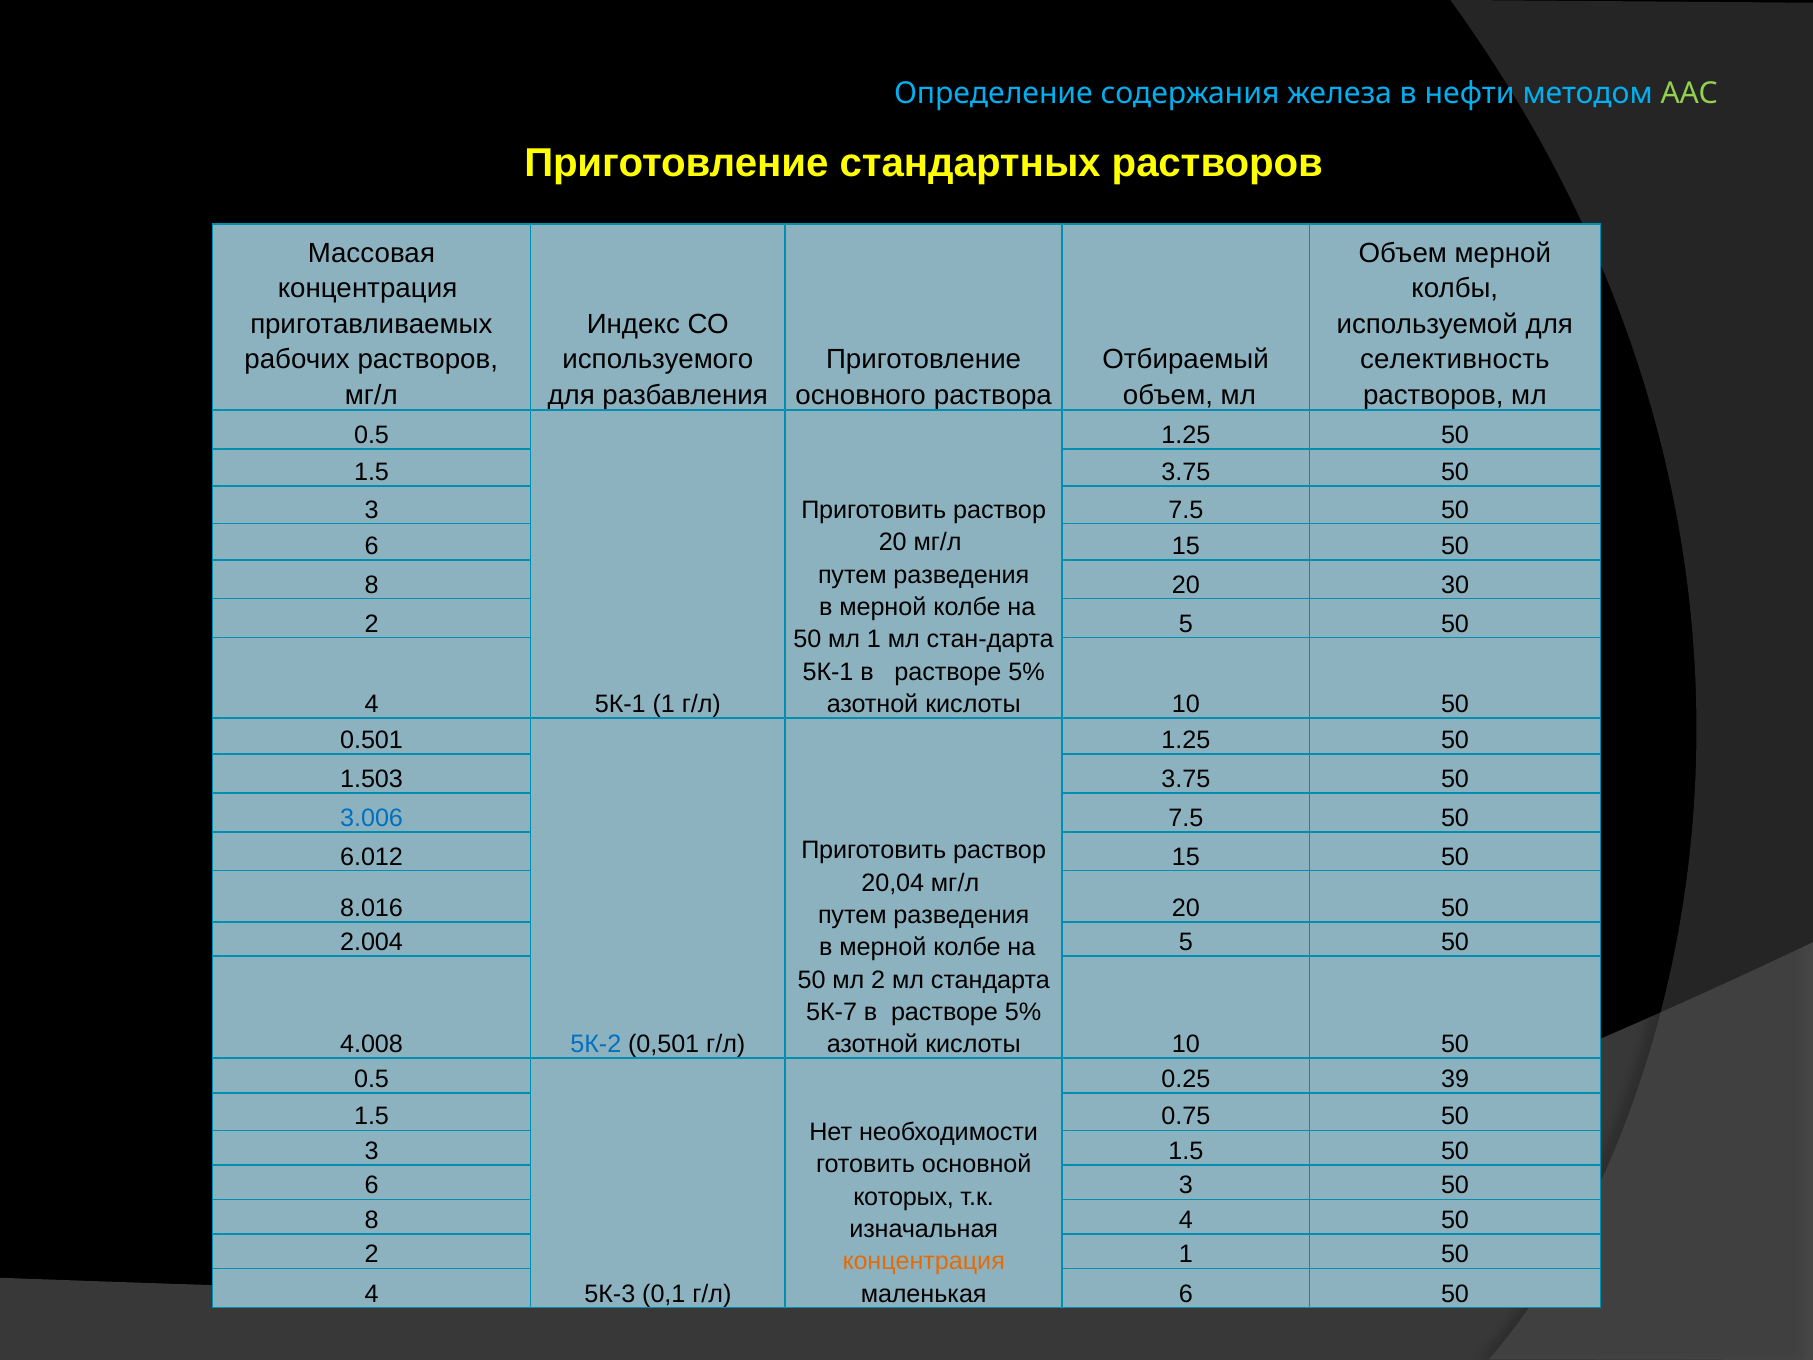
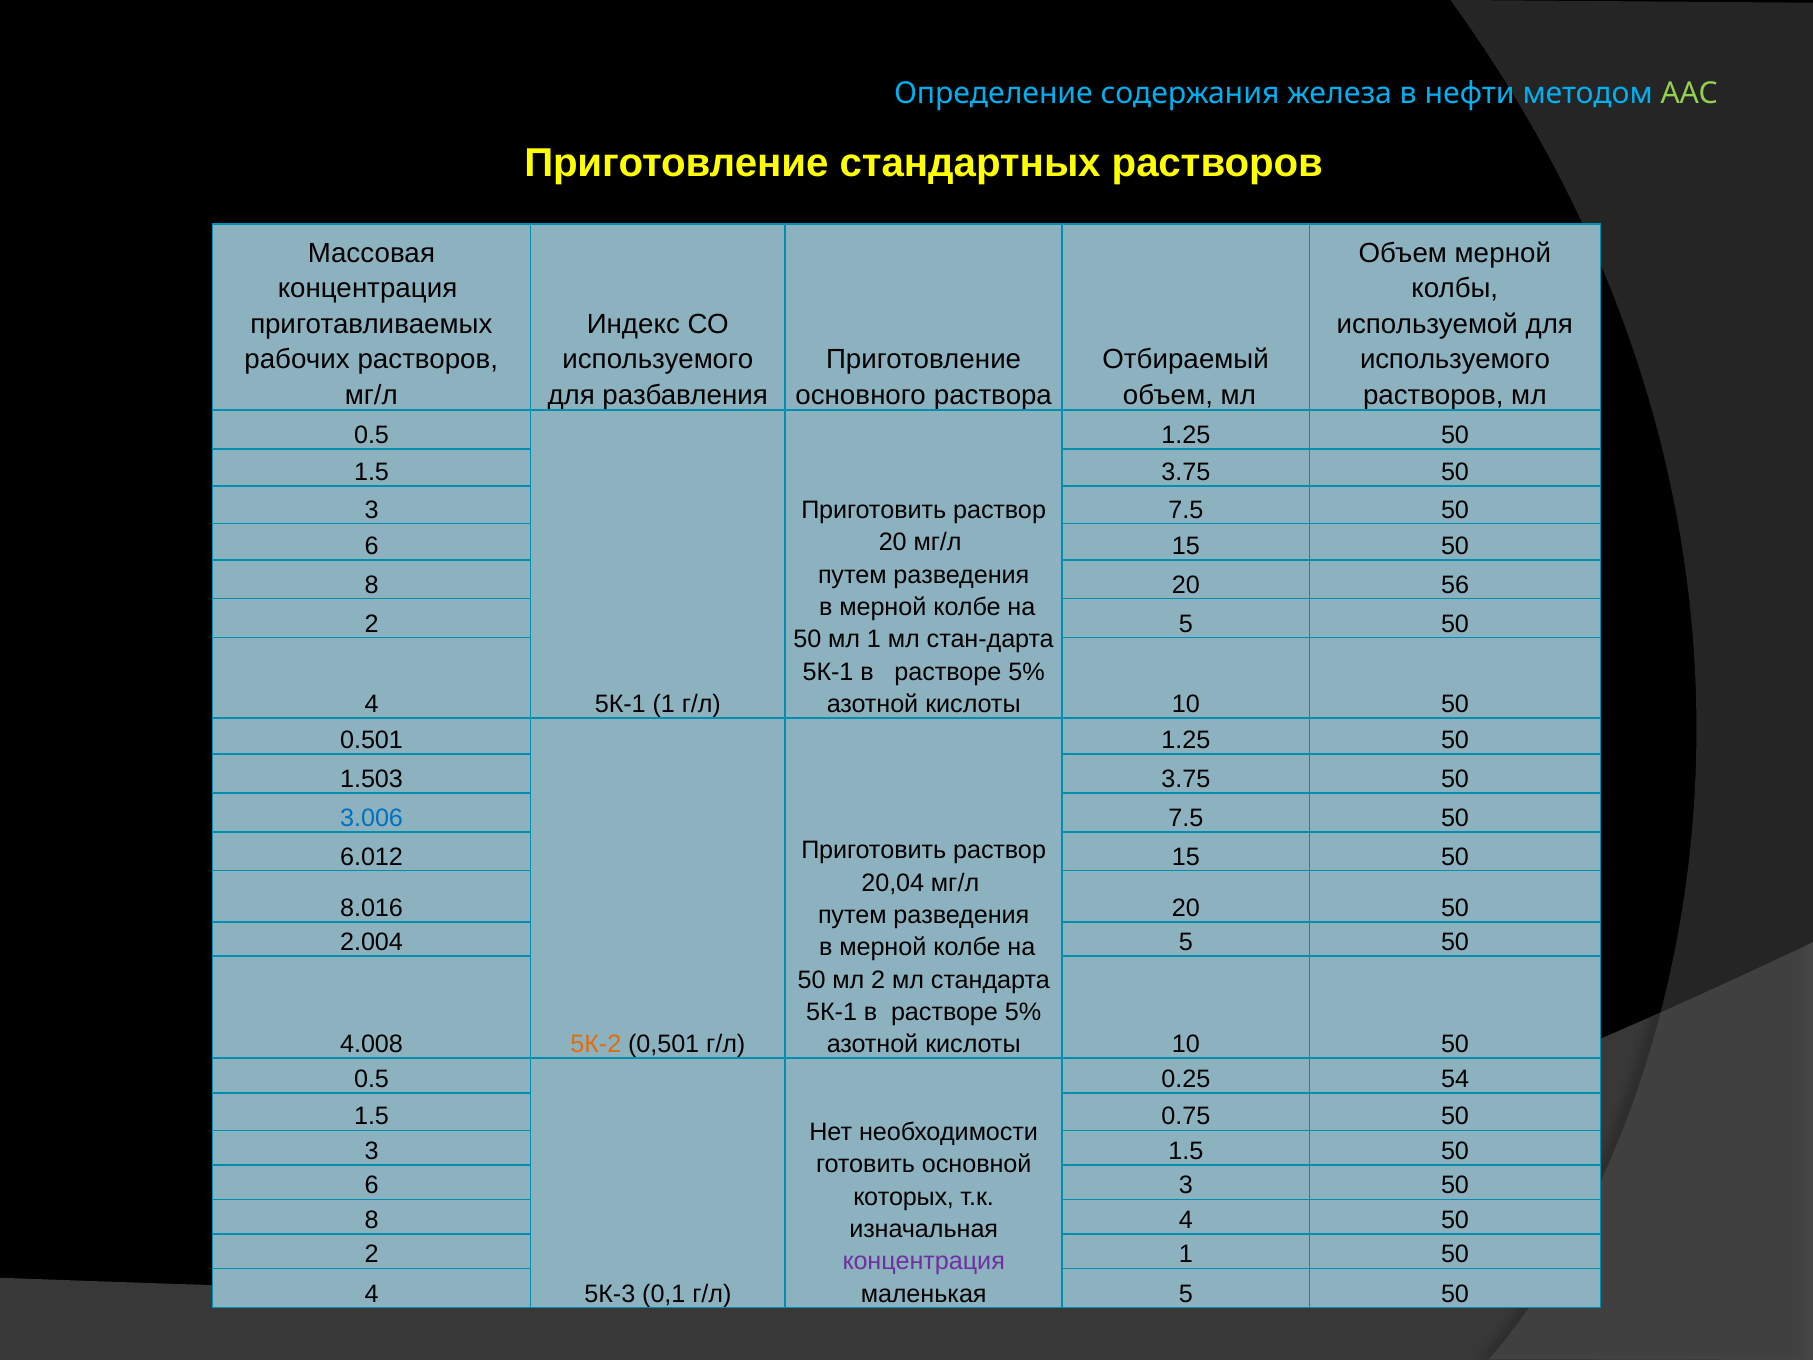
селективность: селективность -> используемого (1455, 359)
30: 30 -> 56 (1455, 585)
5К-7: 5К-7 -> 5К-1 (832, 1012)
5К-2 colour: blue -> orange (596, 1044)
39: 39 -> 54 (1455, 1079)
концентрация colour: orange -> purple (924, 1261)
4 6: 6 -> 5 (1186, 1294)
